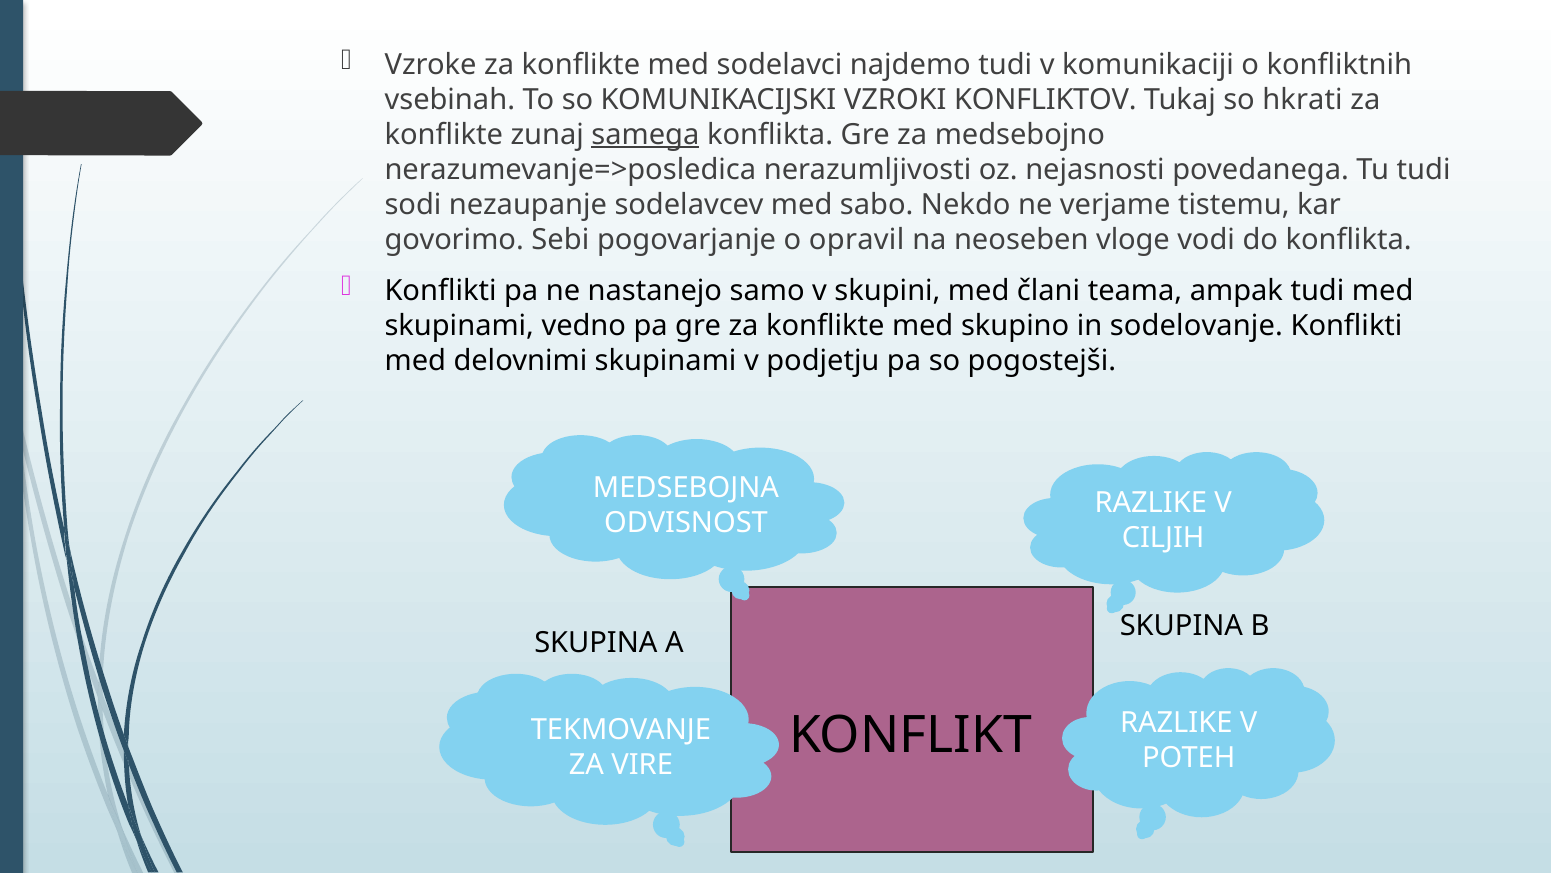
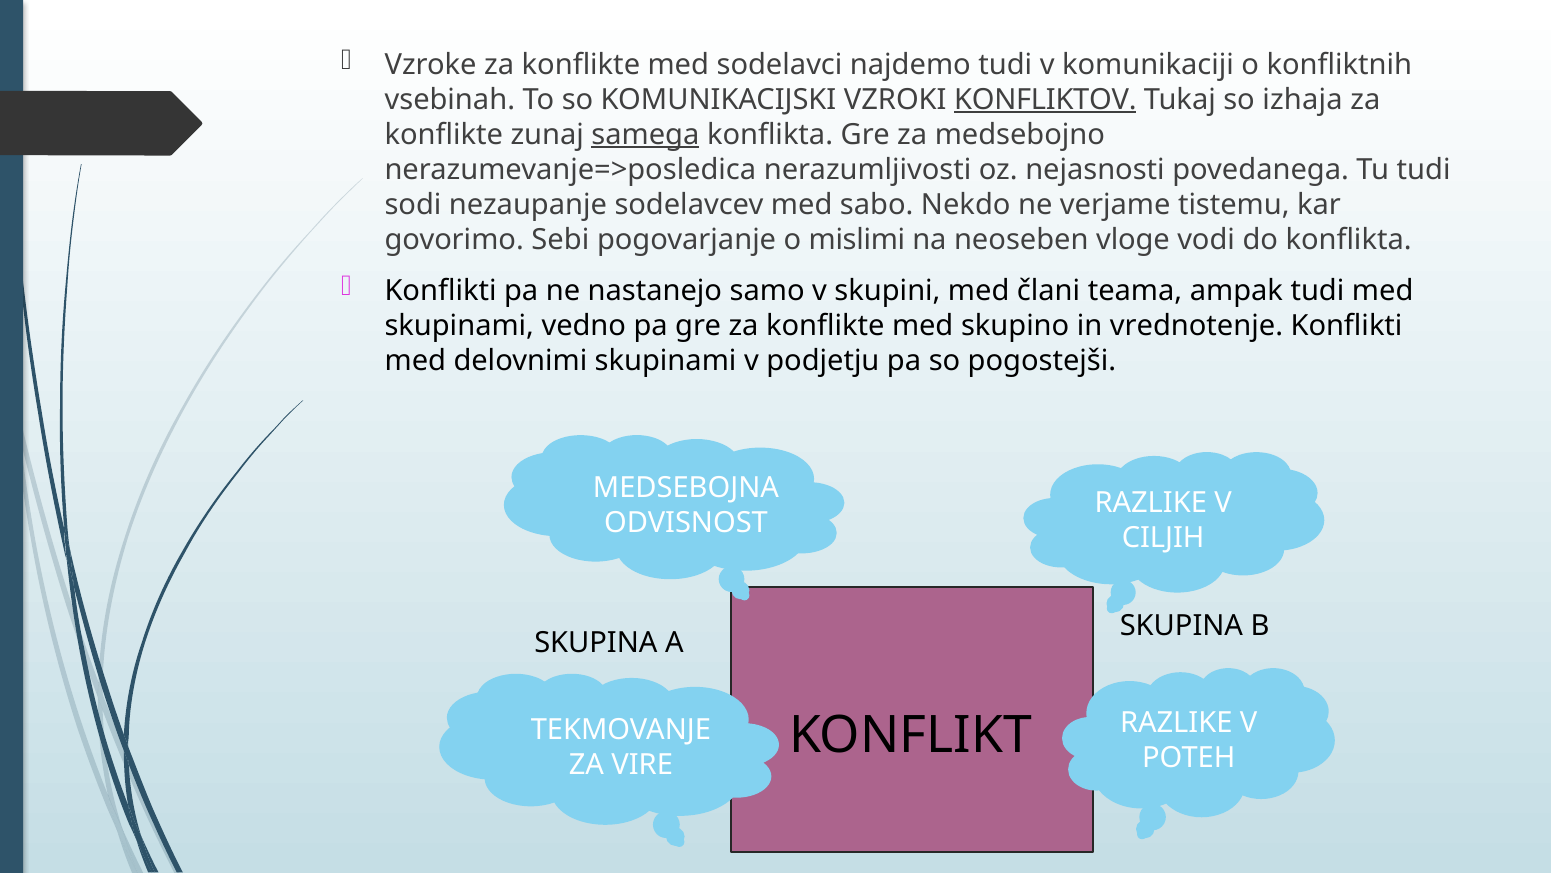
KONFLIKTOV underline: none -> present (1045, 100)
hkrati: hkrati -> izhaja (1302, 100)
opravil: opravil -> mislimi (857, 239)
sodelovanje: sodelovanje -> vrednotenje (1196, 325)
